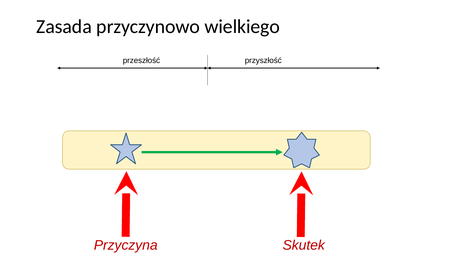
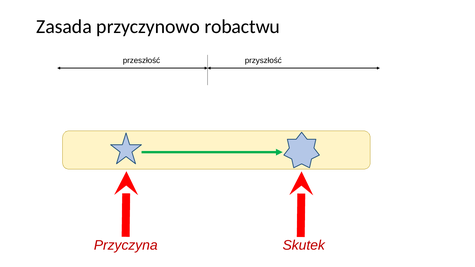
wielkiego: wielkiego -> robactwu (242, 27)
